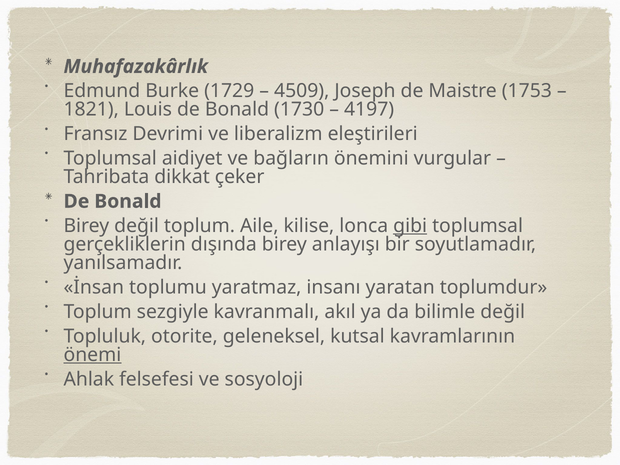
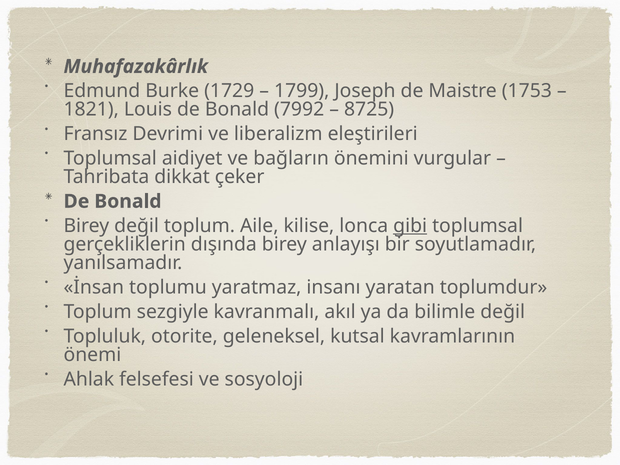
4509: 4509 -> 1799 (302, 91)
1730: 1730 -> 7992 (299, 110)
4197: 4197 -> 8725 (369, 110)
önemi underline: present -> none (92, 355)
